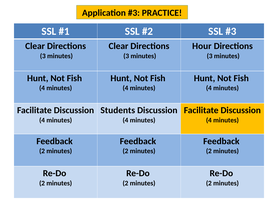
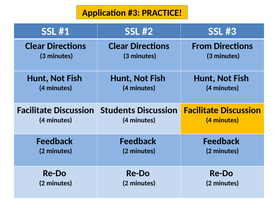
Hour: Hour -> From (202, 46)
